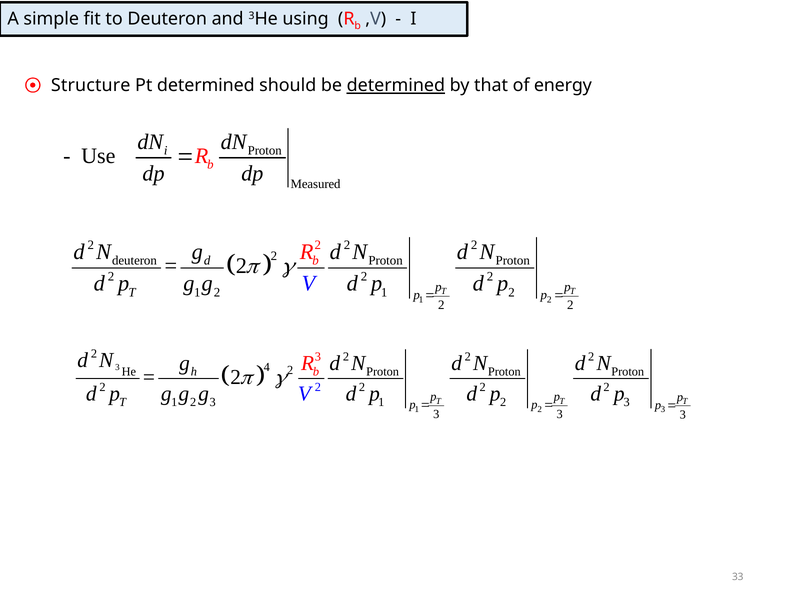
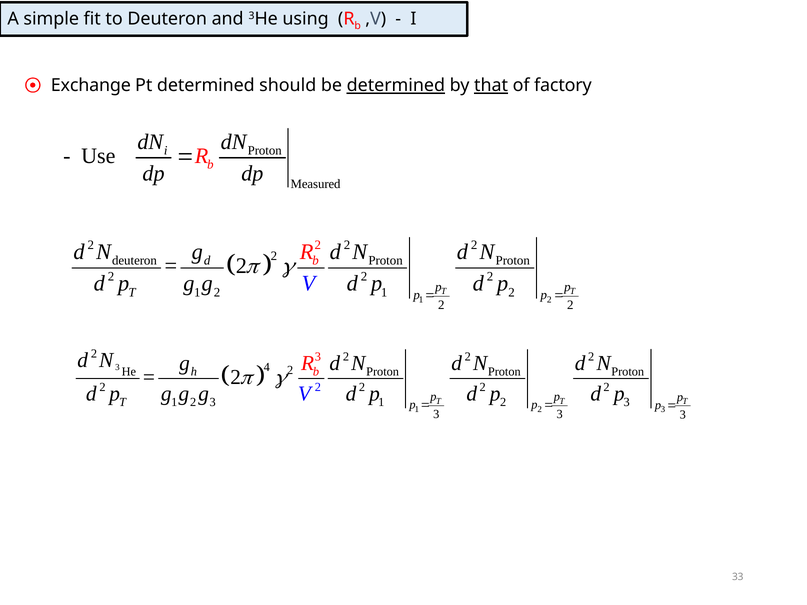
Structure: Structure -> Exchange (91, 86)
that underline: none -> present (491, 86)
energy: energy -> factory (563, 86)
